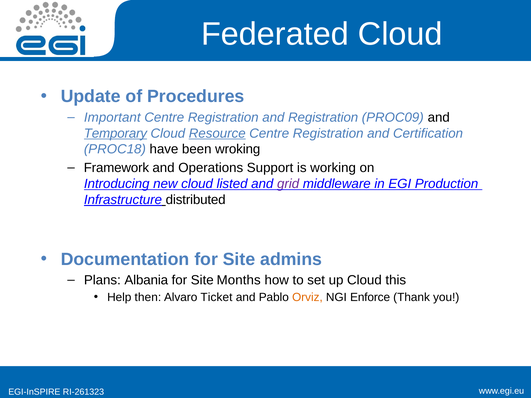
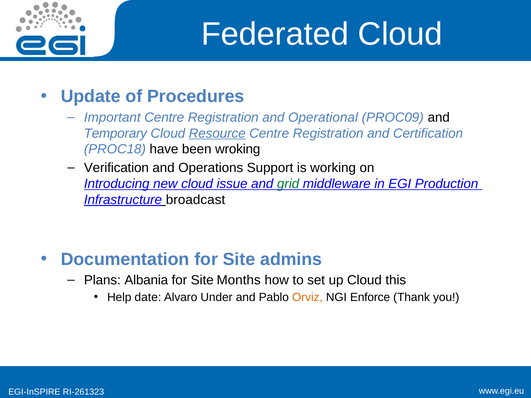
and Registration: Registration -> Operational (323, 117)
Temporary underline: present -> none (115, 133)
Framework: Framework -> Verification (116, 168)
listed: listed -> issue (232, 184)
grid colour: purple -> green (288, 184)
distributed: distributed -> broadcast (196, 200)
then: then -> date (148, 298)
Ticket: Ticket -> Under (217, 298)
